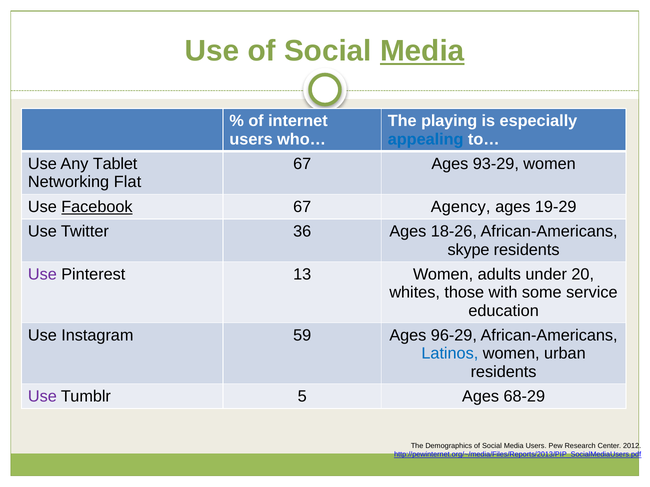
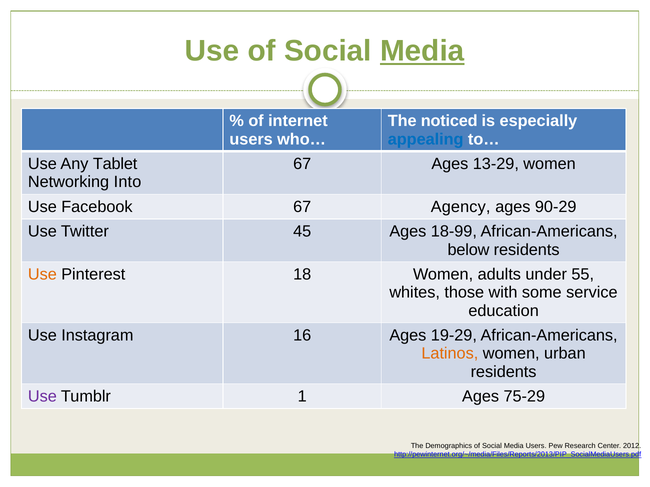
playing: playing -> noticed (449, 121)
93-29: 93-29 -> 13-29 (496, 164)
Flat: Flat -> Into (128, 182)
Facebook underline: present -> none (97, 207)
19-29: 19-29 -> 90-29 (556, 207)
36: 36 -> 45 (302, 232)
18-26: 18-26 -> 18-99 (454, 232)
skype: skype -> below (469, 250)
Use colour: purple -> orange (42, 275)
13: 13 -> 18 (302, 275)
20: 20 -> 55 (583, 275)
59: 59 -> 16 (302, 336)
96-29: 96-29 -> 19-29 (454, 336)
Latinos colour: blue -> orange (450, 354)
5: 5 -> 1 (302, 397)
68-29: 68-29 -> 75-29 (524, 397)
